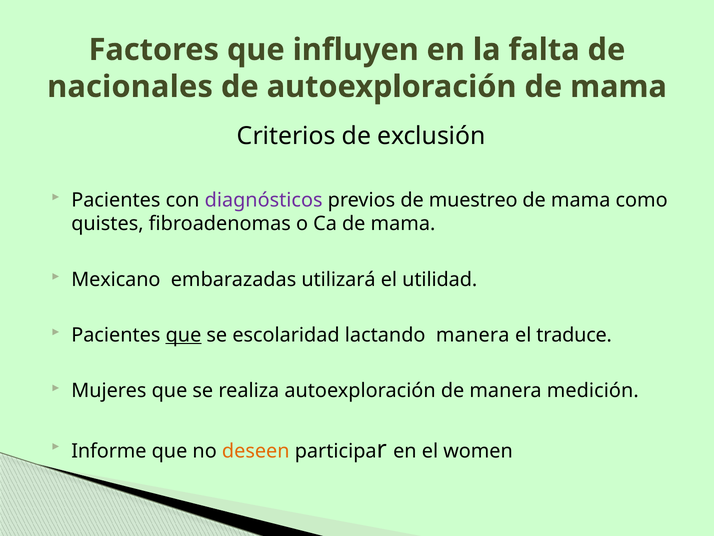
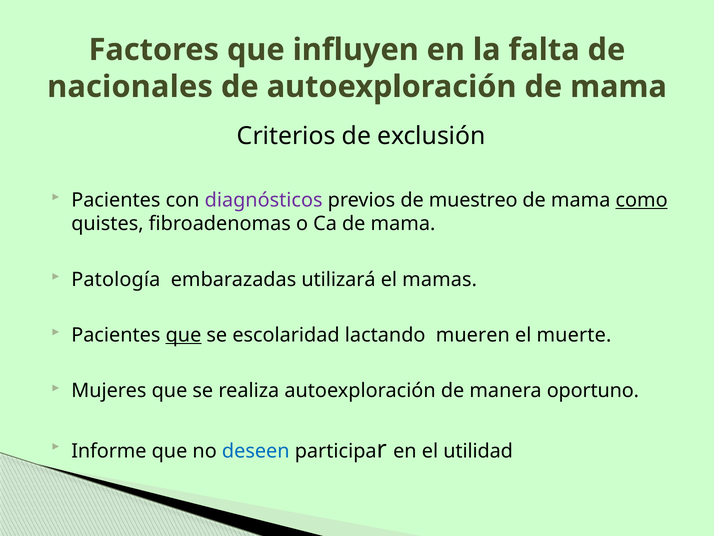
como underline: none -> present (642, 200)
Mexicano: Mexicano -> Patología (116, 279)
utilidad: utilidad -> mamas (440, 279)
lactando manera: manera -> mueren (473, 335)
traduce: traduce -> muerte (574, 335)
medición: medición -> oportuno (593, 390)
deseen colour: orange -> blue (256, 451)
women: women -> utilidad (478, 451)
